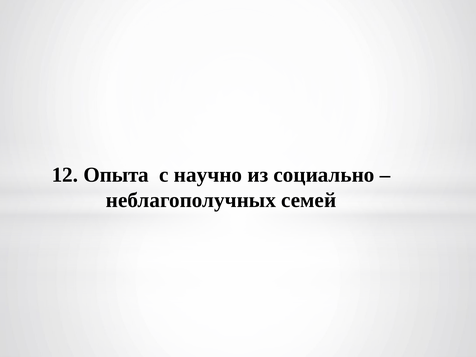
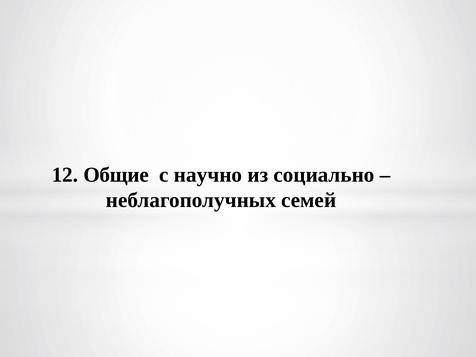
Опыта: Опыта -> Общие (116, 175)
